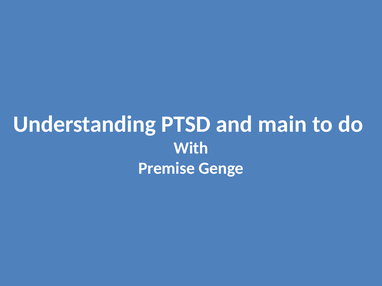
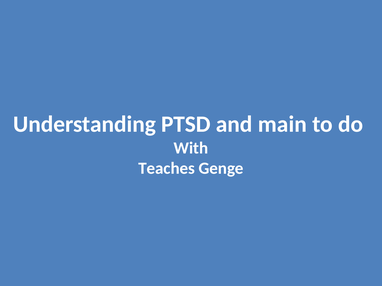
Premise: Premise -> Teaches (167, 169)
